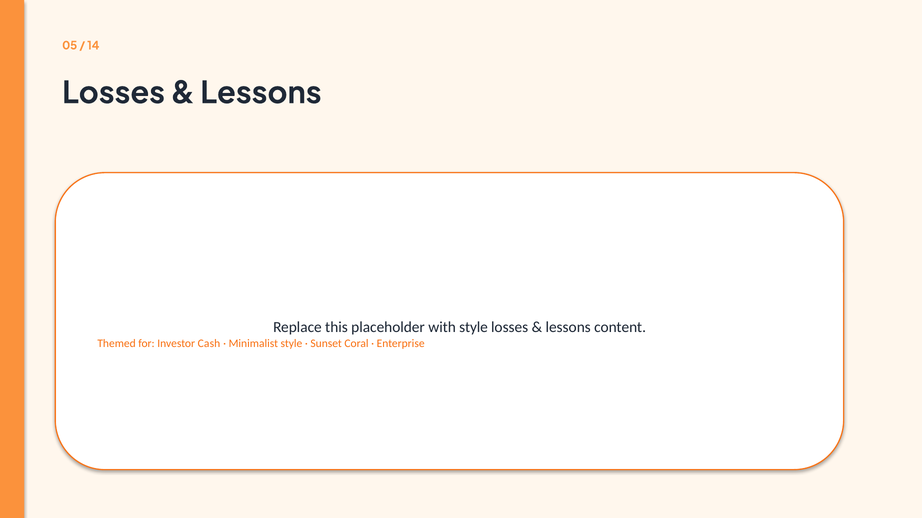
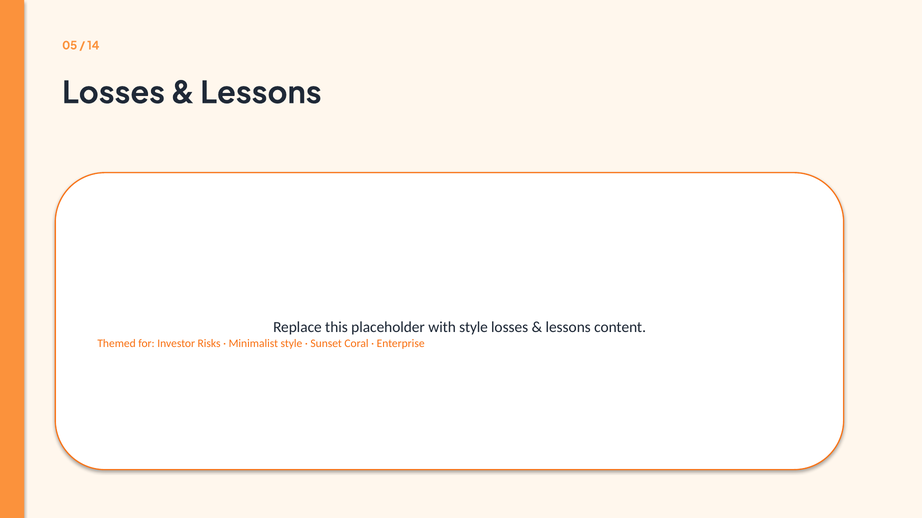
Cash: Cash -> Risks (209, 344)
